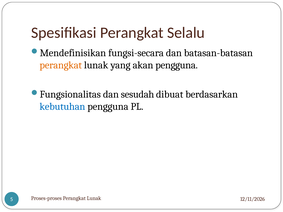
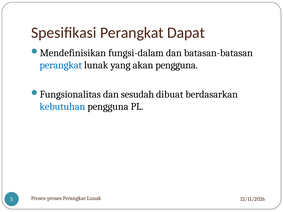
Selalu: Selalu -> Dapat (186, 33)
fungsi-secara: fungsi-secara -> fungsi-dalam (136, 53)
perangkat colour: orange -> blue (61, 65)
